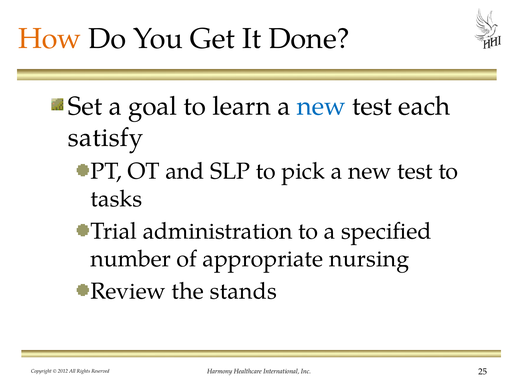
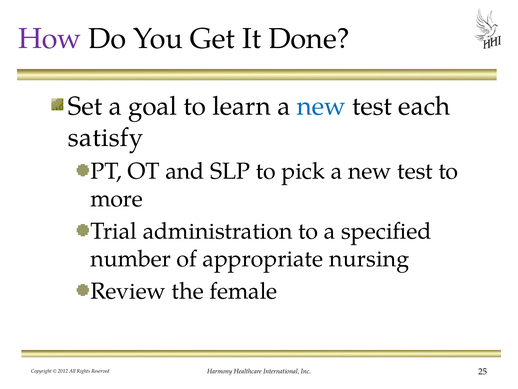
How colour: orange -> purple (50, 39)
tasks: tasks -> more (117, 199)
stands: stands -> female (243, 291)
